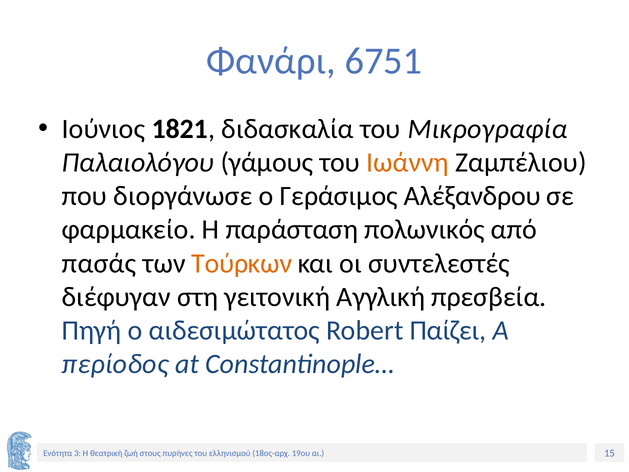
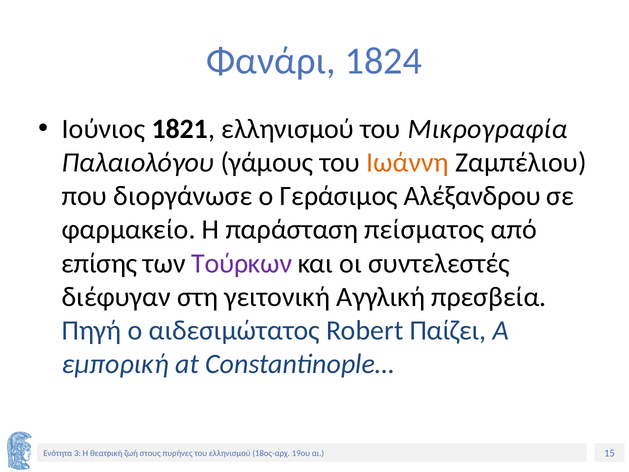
6751: 6751 -> 1824 (383, 61)
1821 διδασκαλία: διδασκαλία -> ελληνισμού (288, 129)
πολωνικός: πολωνικός -> πείσματος (424, 230)
πασάς: πασάς -> επίσης (99, 263)
Τούρκων colour: orange -> purple (242, 263)
περίοδος: περίοδος -> εμπορική (115, 364)
